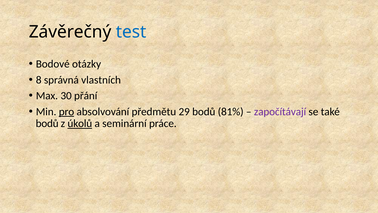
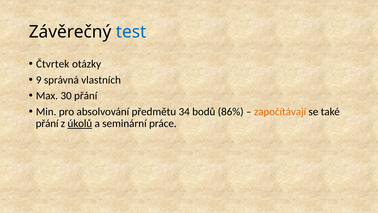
Bodové: Bodové -> Čtvrtek (53, 64)
8: 8 -> 9 (39, 80)
pro underline: present -> none (66, 111)
29: 29 -> 34 (184, 111)
81%: 81% -> 86% (231, 111)
započítávají colour: purple -> orange (280, 111)
bodů: bodů -> přání (47, 123)
